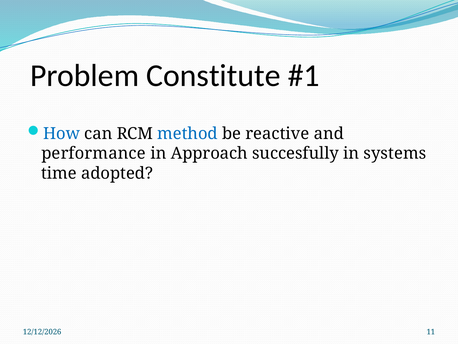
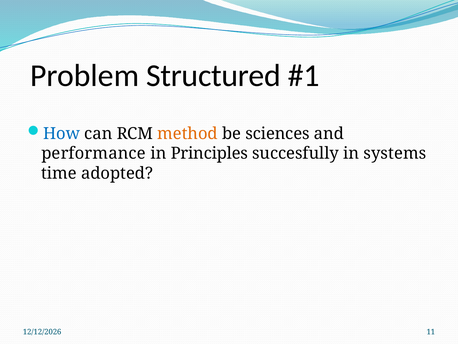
Constitute: Constitute -> Structured (214, 76)
method colour: blue -> orange (188, 133)
reactive: reactive -> sciences (277, 133)
Approach: Approach -> Principles (209, 153)
